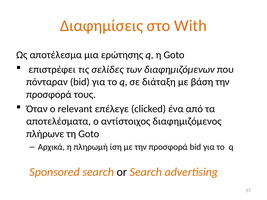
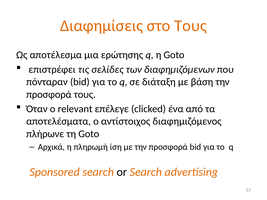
στο With: With -> Τους (191, 26)
